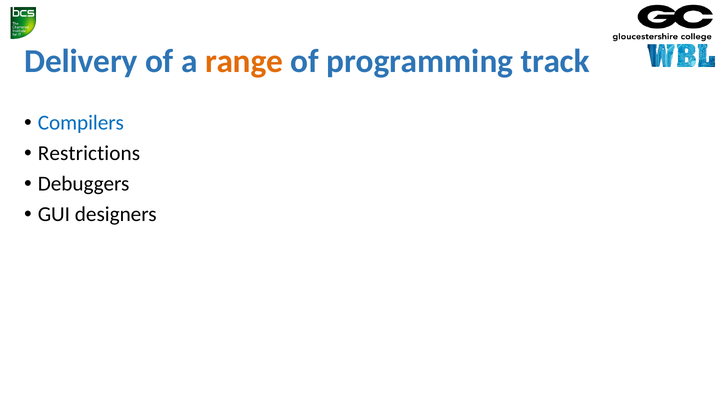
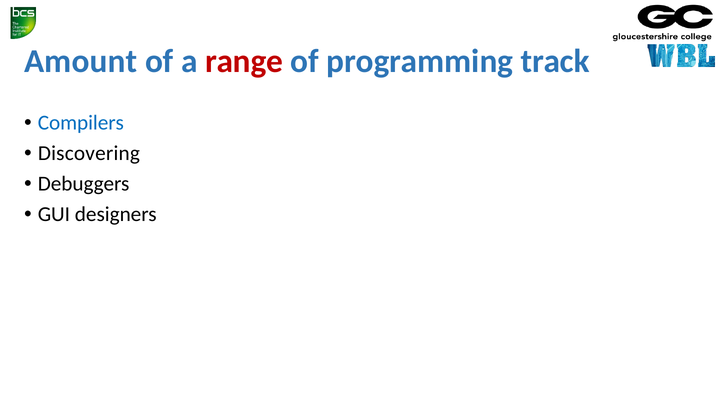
Delivery: Delivery -> Amount (81, 61)
range colour: orange -> red (244, 61)
Restrictions: Restrictions -> Discovering (89, 154)
